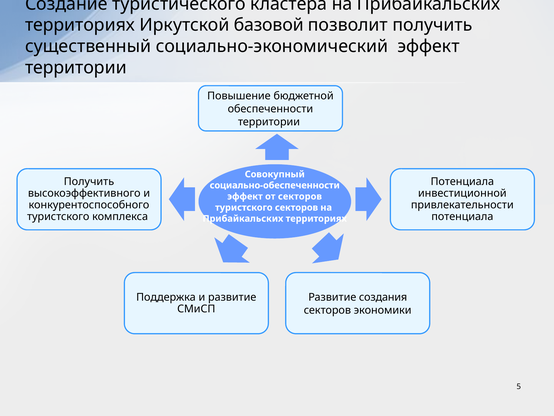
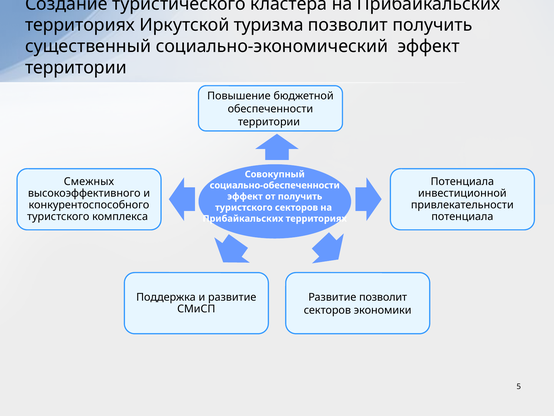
базовой: базовой -> туризма (269, 25)
Получить: Получить -> Смежных (89, 181)
от секторов: секторов -> получить (300, 196)
Развитие создания: создания -> позволит (383, 297)
